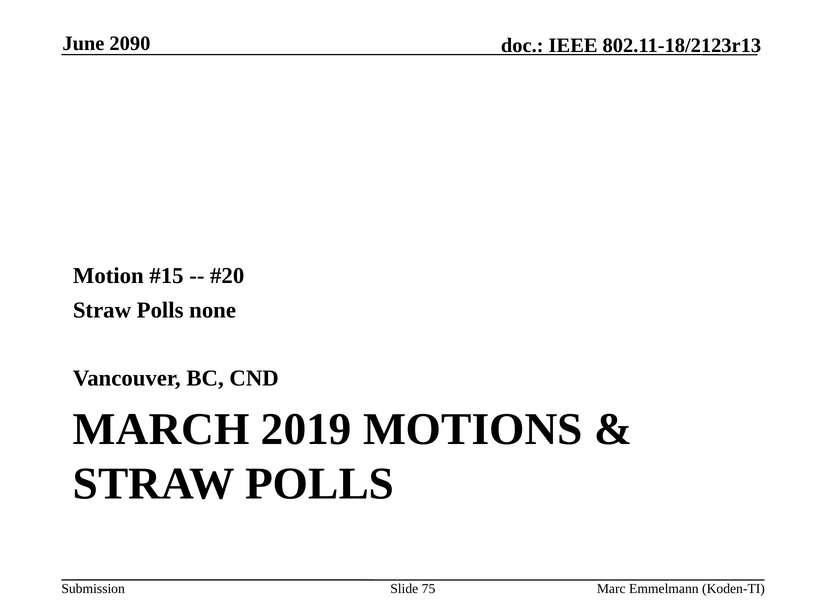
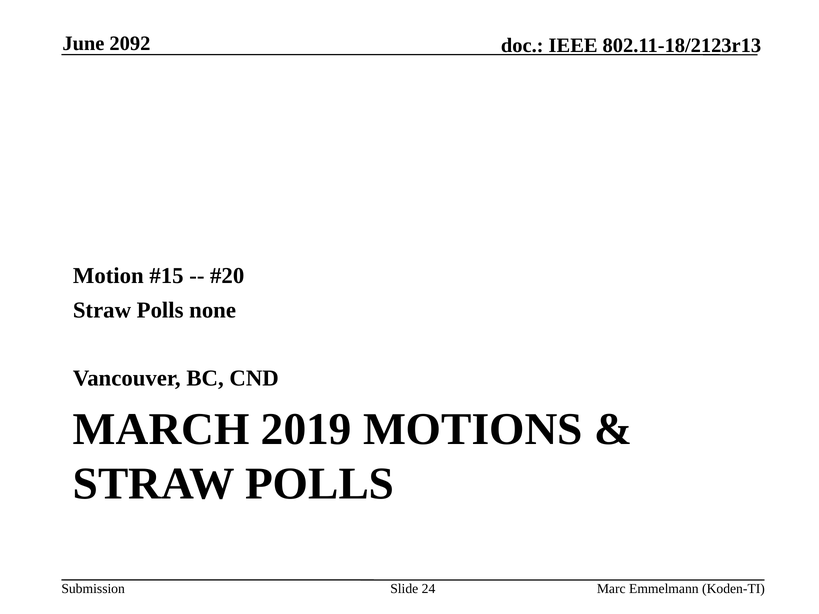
2090: 2090 -> 2092 (130, 43)
75: 75 -> 24 (429, 589)
